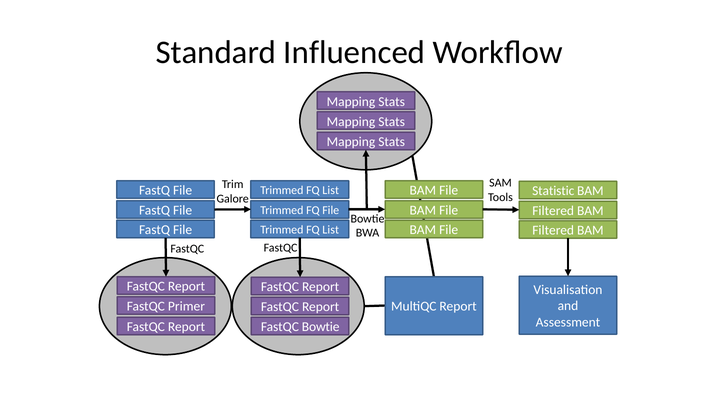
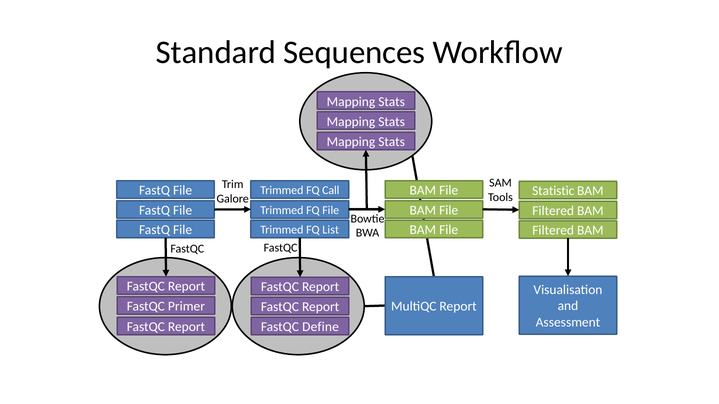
Influenced: Influenced -> Sequences (354, 52)
List: List -> Call (331, 190)
FastQC Bowtie: Bowtie -> Define (321, 327)
